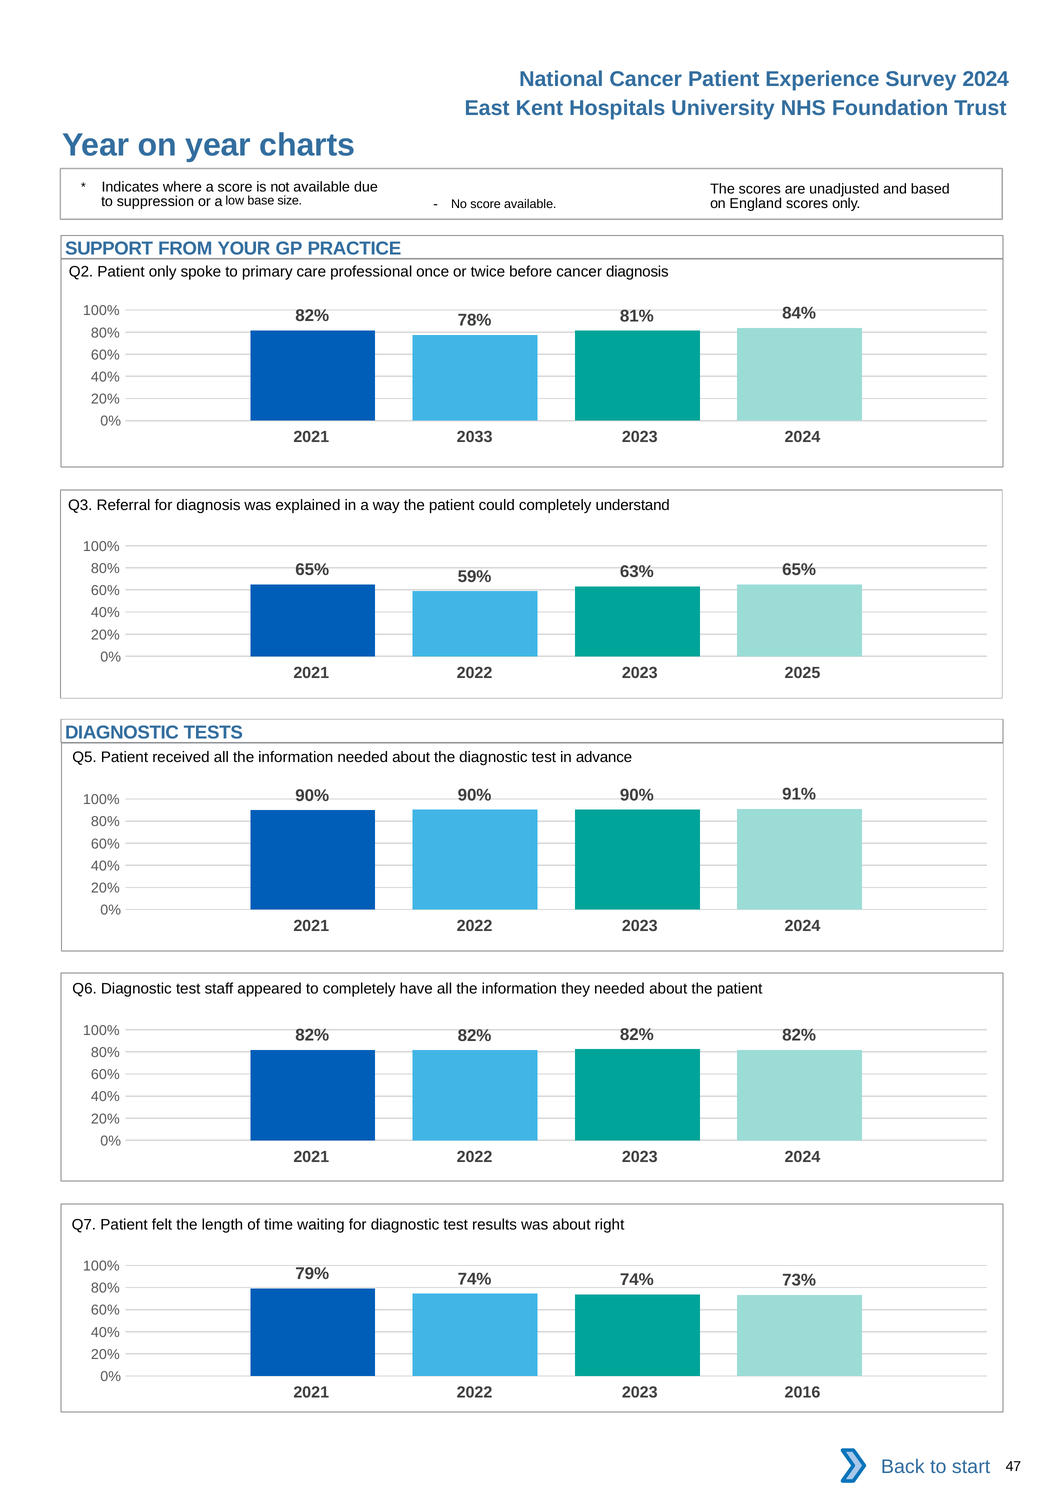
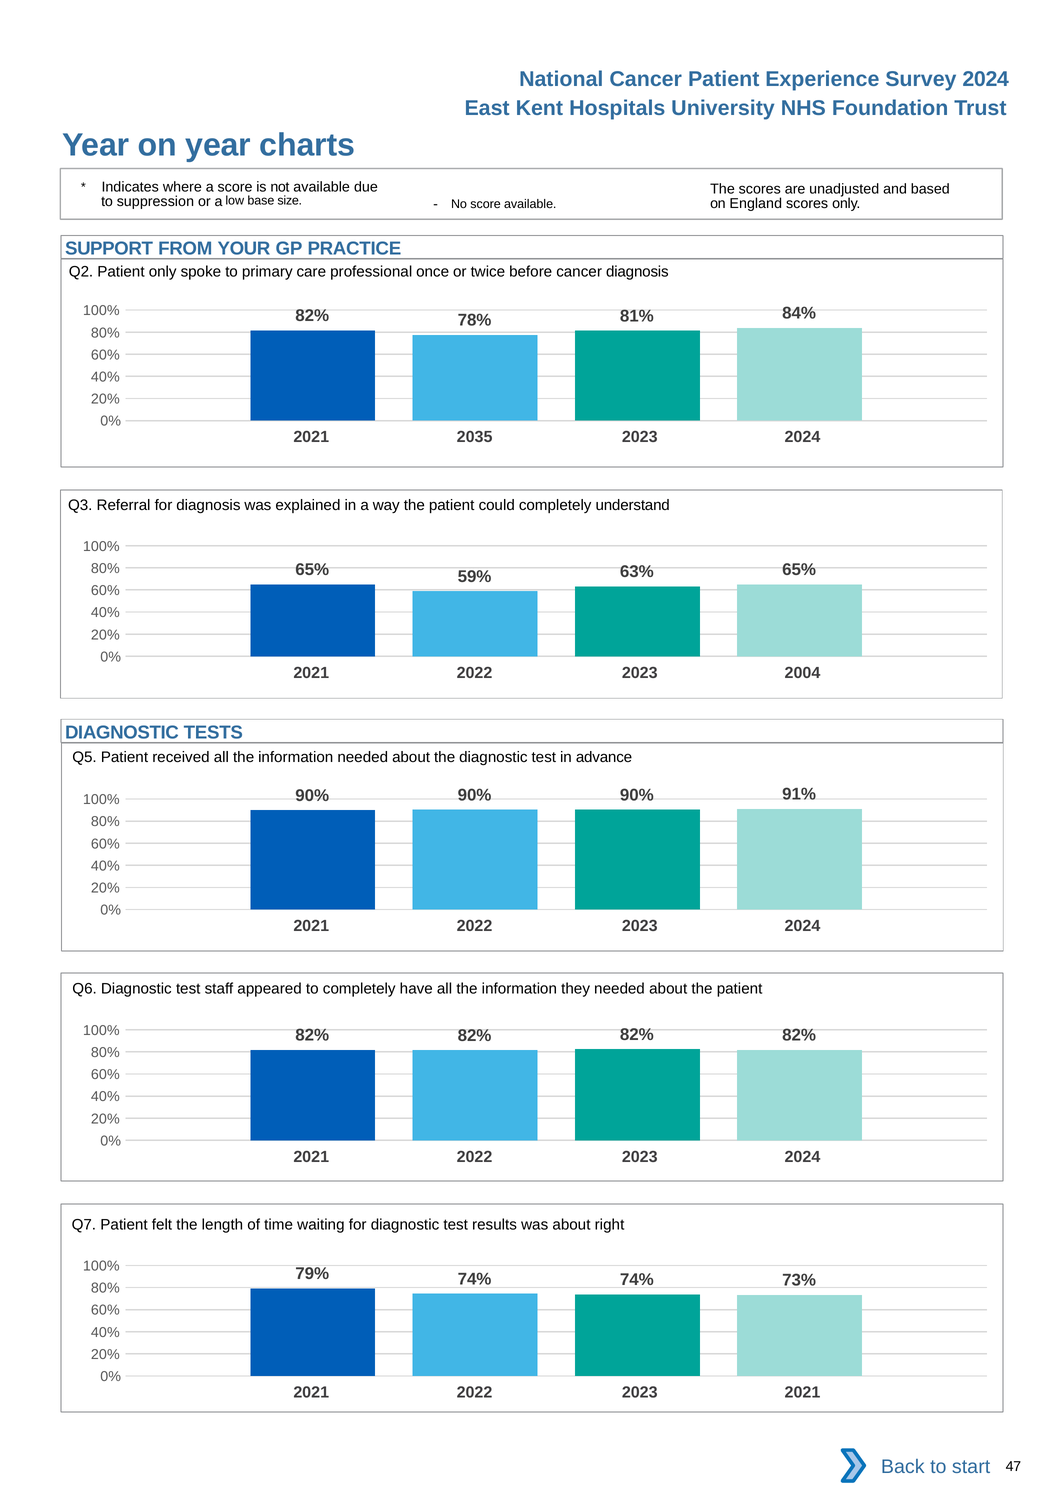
2033: 2033 -> 2035 (475, 437)
2025: 2025 -> 2004 (802, 673)
2023 2016: 2016 -> 2021 (802, 1393)
